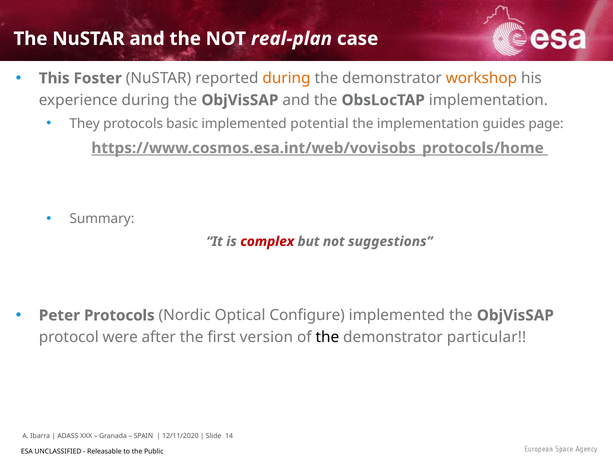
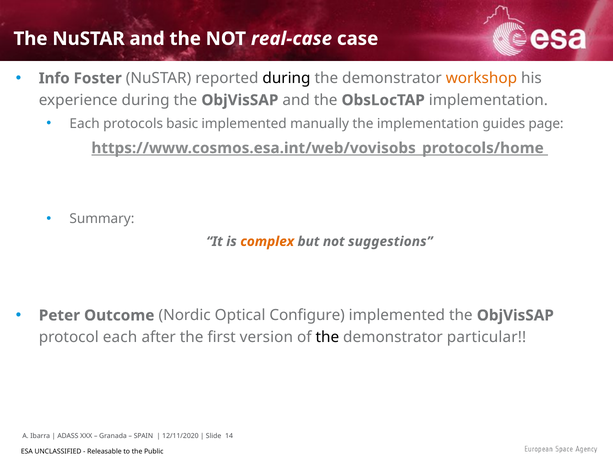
real-plan: real-plan -> real-case (292, 39)
This: This -> Info (54, 78)
during colour: orange -> black (286, 78)
They: They -> Each (85, 124)
potential: potential -> manually (320, 124)
complex colour: red -> orange (267, 241)
Peter Protocols: Protocols -> Outcome (119, 315)
protocol were: were -> each (120, 337)
